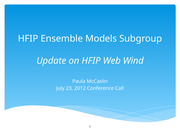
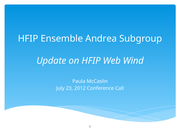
Models: Models -> Andrea (101, 39)
